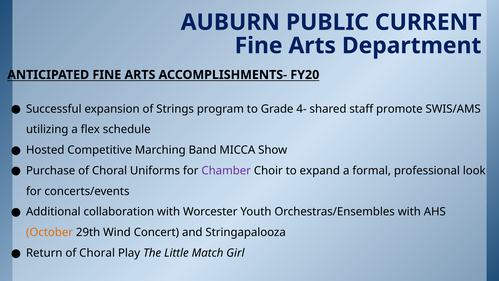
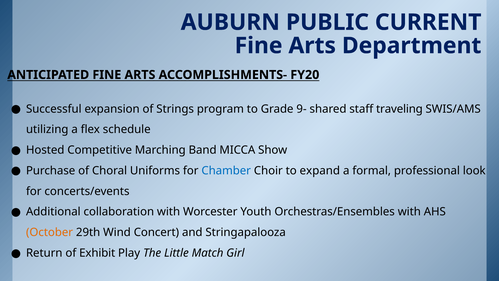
4-: 4- -> 9- (302, 109)
promote: promote -> traveling (399, 109)
Chamber colour: purple -> blue (226, 171)
Return of Choral: Choral -> Exhibit (97, 253)
